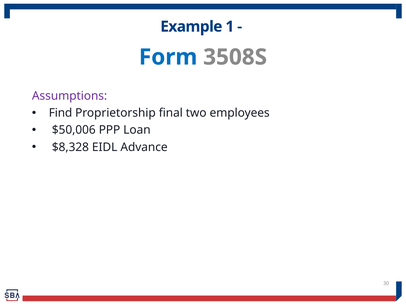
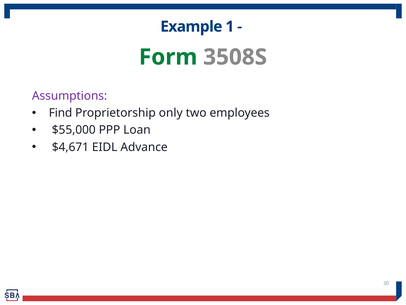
Form colour: blue -> green (168, 57)
final: final -> only (171, 113)
$50,006: $50,006 -> $55,000 (74, 130)
$8,328: $8,328 -> $4,671 (70, 147)
